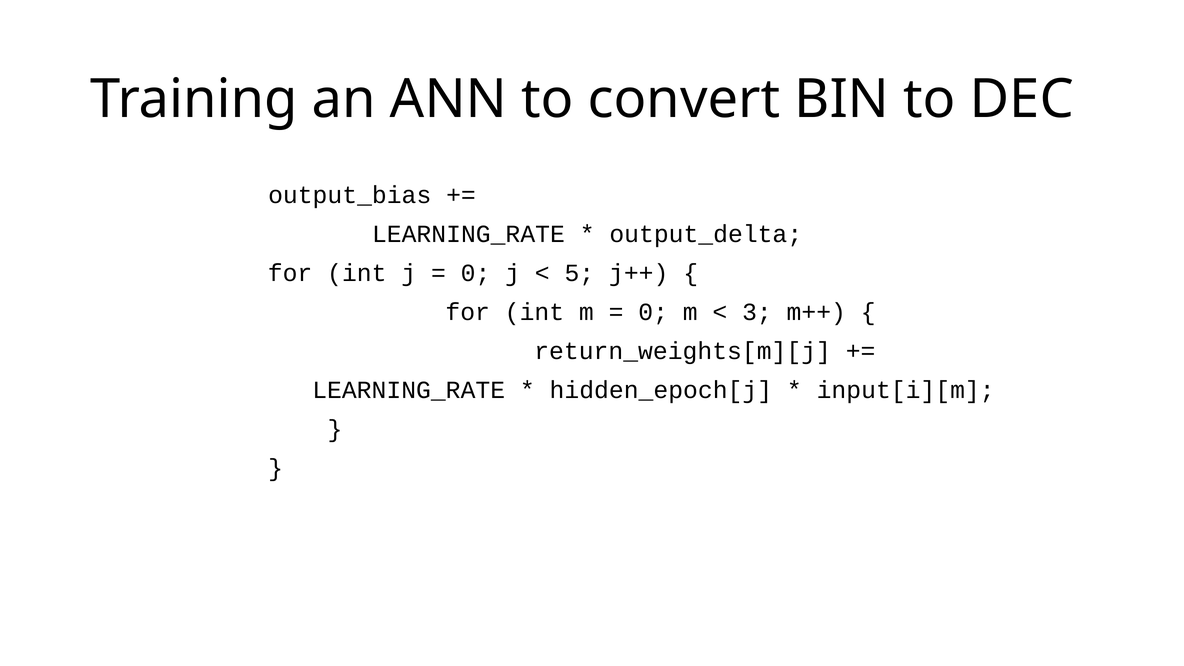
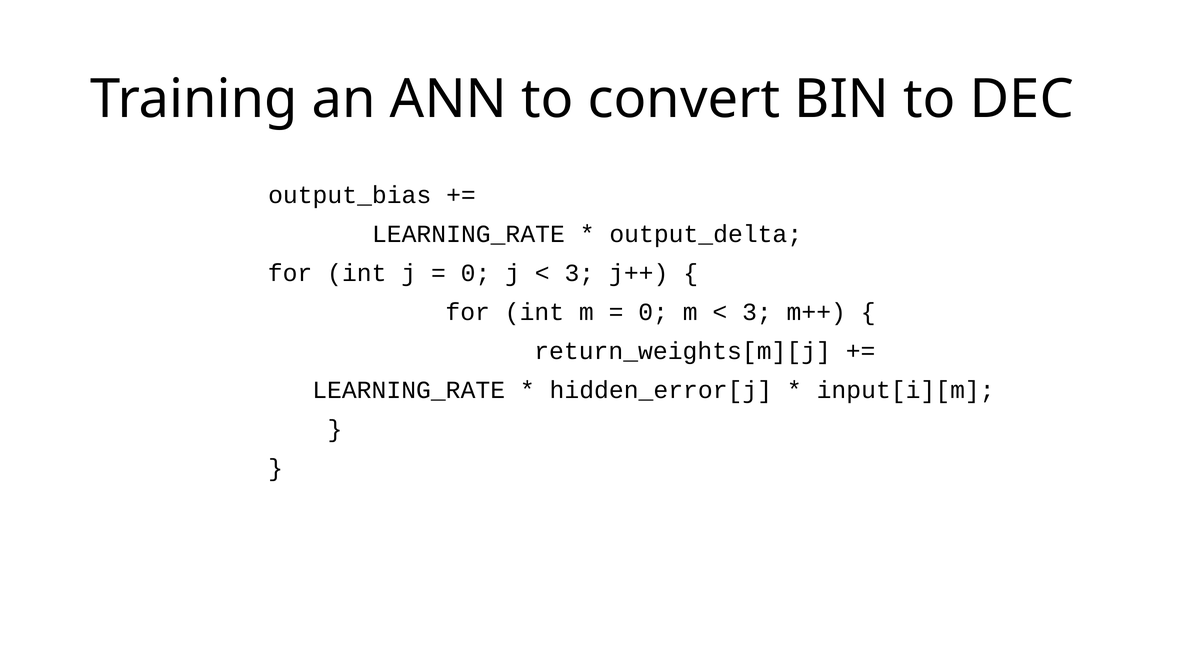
5: 5 -> 3 (579, 273)
hidden_epoch[j: hidden_epoch[j -> hidden_error[j (661, 390)
